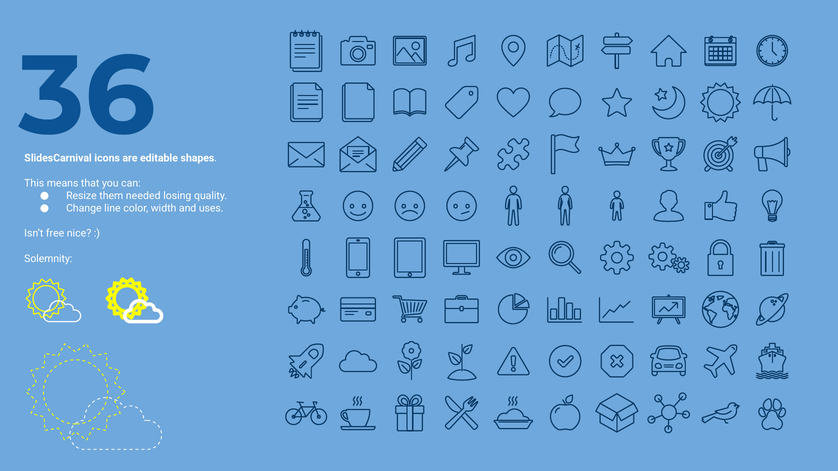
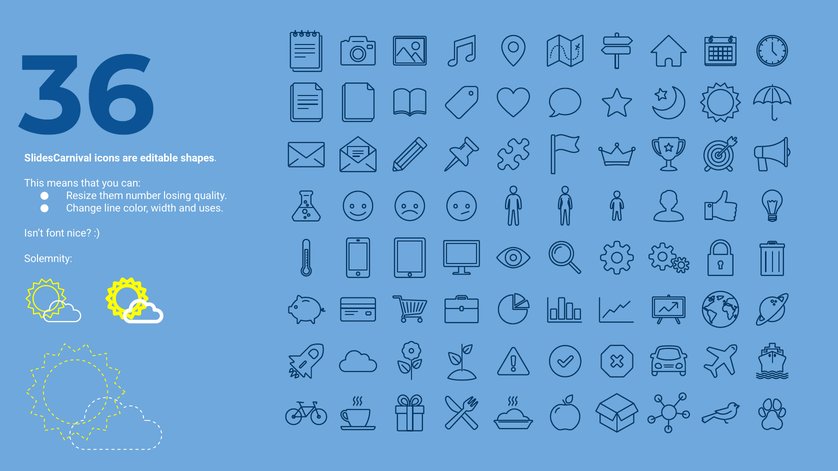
needed: needed -> number (143, 196)
free: free -> font (55, 234)
